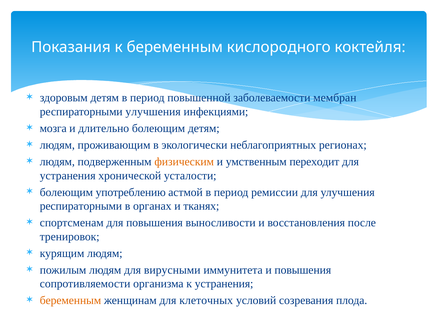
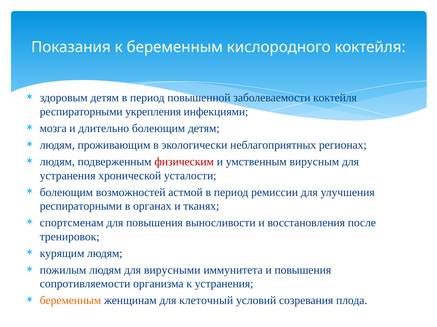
заболеваемости мембран: мембран -> коктейля (335, 98)
респираторными улучшения: улучшения -> укрепления (153, 112)
физическим colour: orange -> red (184, 162)
переходит: переходит -> вирусным (314, 162)
употреблению: употреблению -> возможностей (131, 193)
клеточных: клеточных -> клеточный (206, 301)
